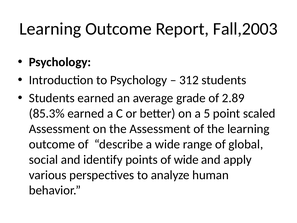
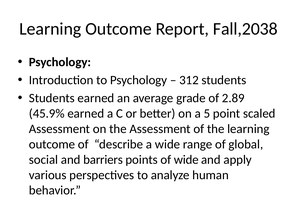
Fall,2003: Fall,2003 -> Fall,2038 (245, 29)
85.3%: 85.3% -> 45.9% (47, 113)
identify: identify -> barriers (103, 159)
